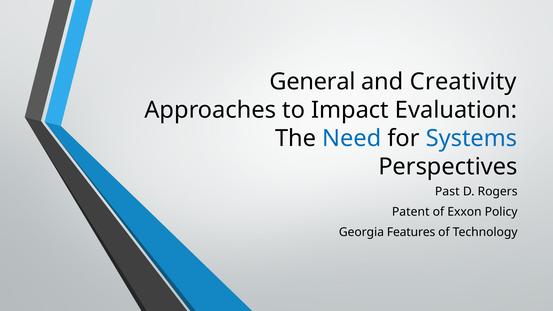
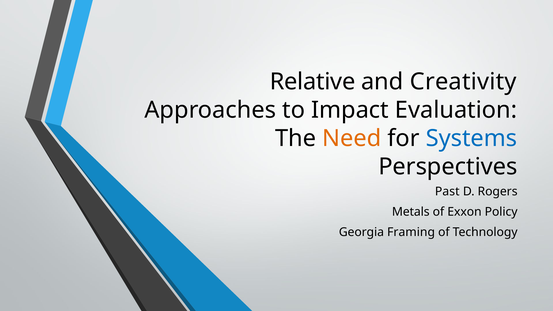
General: General -> Relative (313, 82)
Need colour: blue -> orange (352, 138)
Patent: Patent -> Metals (411, 212)
Features: Features -> Framing (411, 232)
